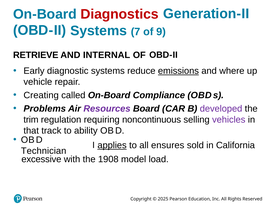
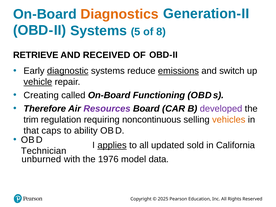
Diagnostics colour: red -> orange (120, 14)
7: 7 -> 5 (136, 32)
9: 9 -> 8 (161, 32)
INTERNAL: INTERNAL -> RECEIVED (107, 55)
diagnostic underline: none -> present (68, 71)
where: where -> switch (232, 71)
vehicle underline: none -> present (38, 82)
Compliance: Compliance -> Functioning (159, 95)
Problems: Problems -> Therefore (45, 109)
vehicles colour: purple -> orange (229, 120)
track: track -> caps (51, 131)
ensures: ensures -> updated (168, 145)
excessive: excessive -> unburned (41, 159)
1908: 1908 -> 1976 (108, 159)
load: load -> data (159, 159)
